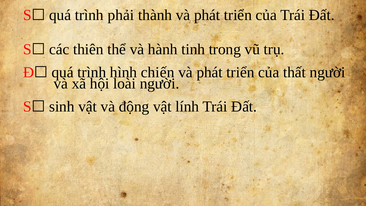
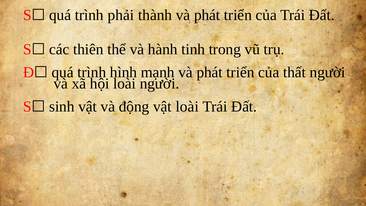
chiến: chiến -> mạnh (158, 72)
vật lính: lính -> loài (187, 107)
